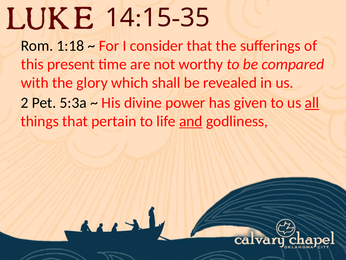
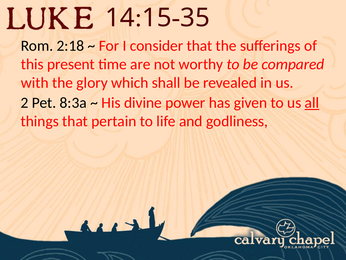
1:18: 1:18 -> 2:18 (70, 46)
5:3a: 5:3a -> 8:3a (73, 103)
and underline: present -> none (191, 121)
